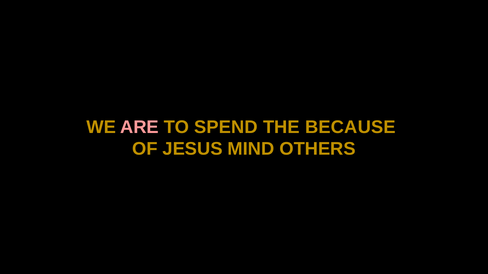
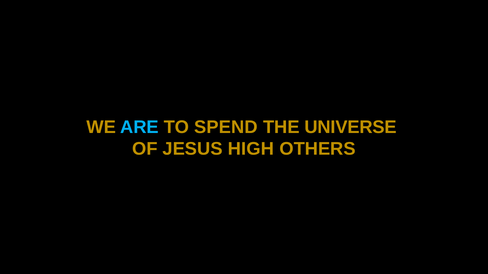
ARE colour: pink -> light blue (140, 127)
BECAUSE: BECAUSE -> UNIVERSE (351, 127)
MIND: MIND -> HIGH (251, 149)
